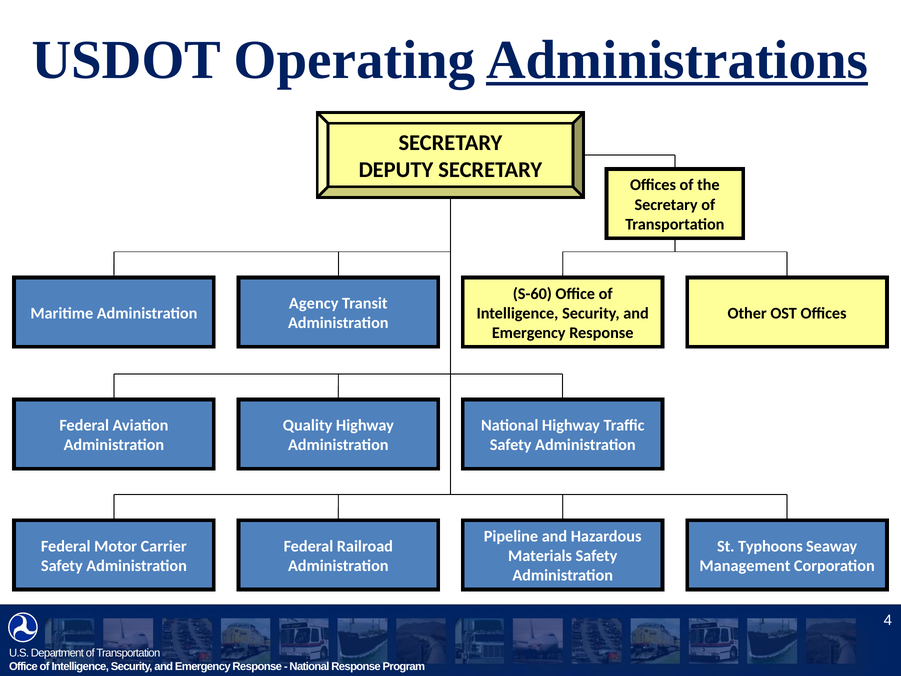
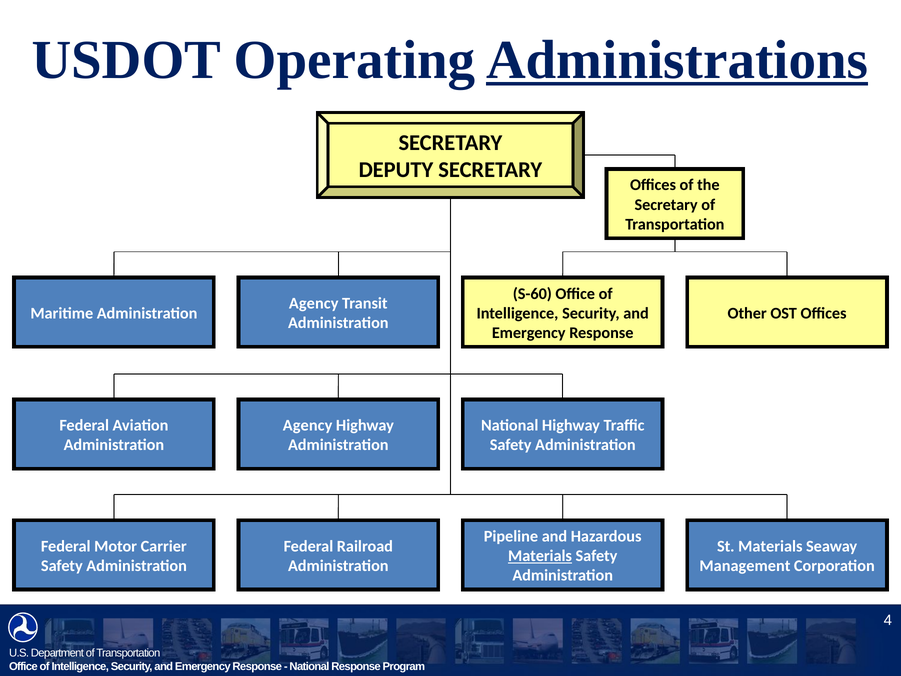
Quality: Quality -> Agency (308, 425)
St Typhoons: Typhoons -> Materials (770, 546)
Materials underline: none -> present (540, 556)
